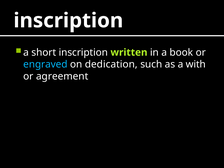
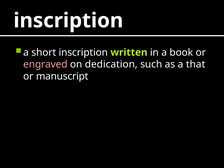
engraved colour: light blue -> pink (45, 64)
with: with -> that (196, 64)
agreement: agreement -> manuscript (62, 76)
